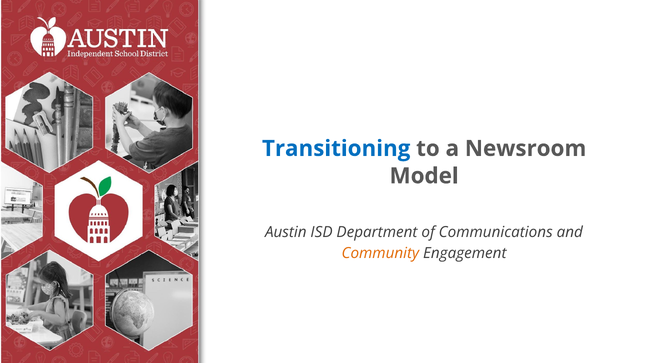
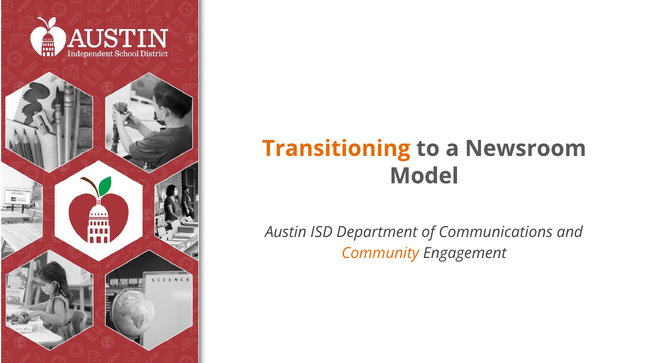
Transitioning colour: blue -> orange (336, 148)
